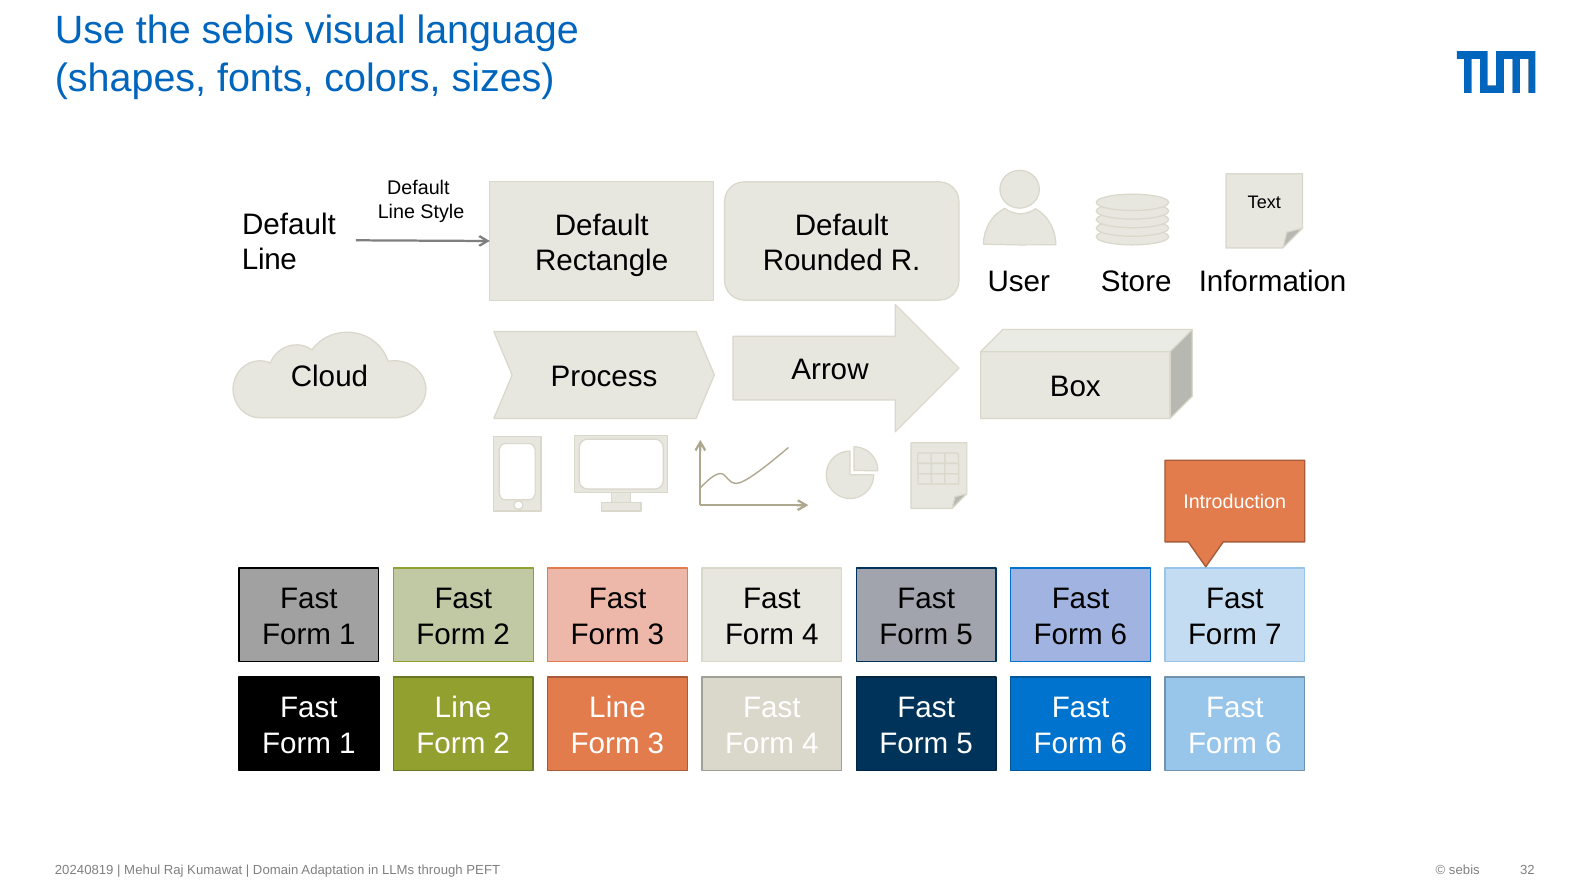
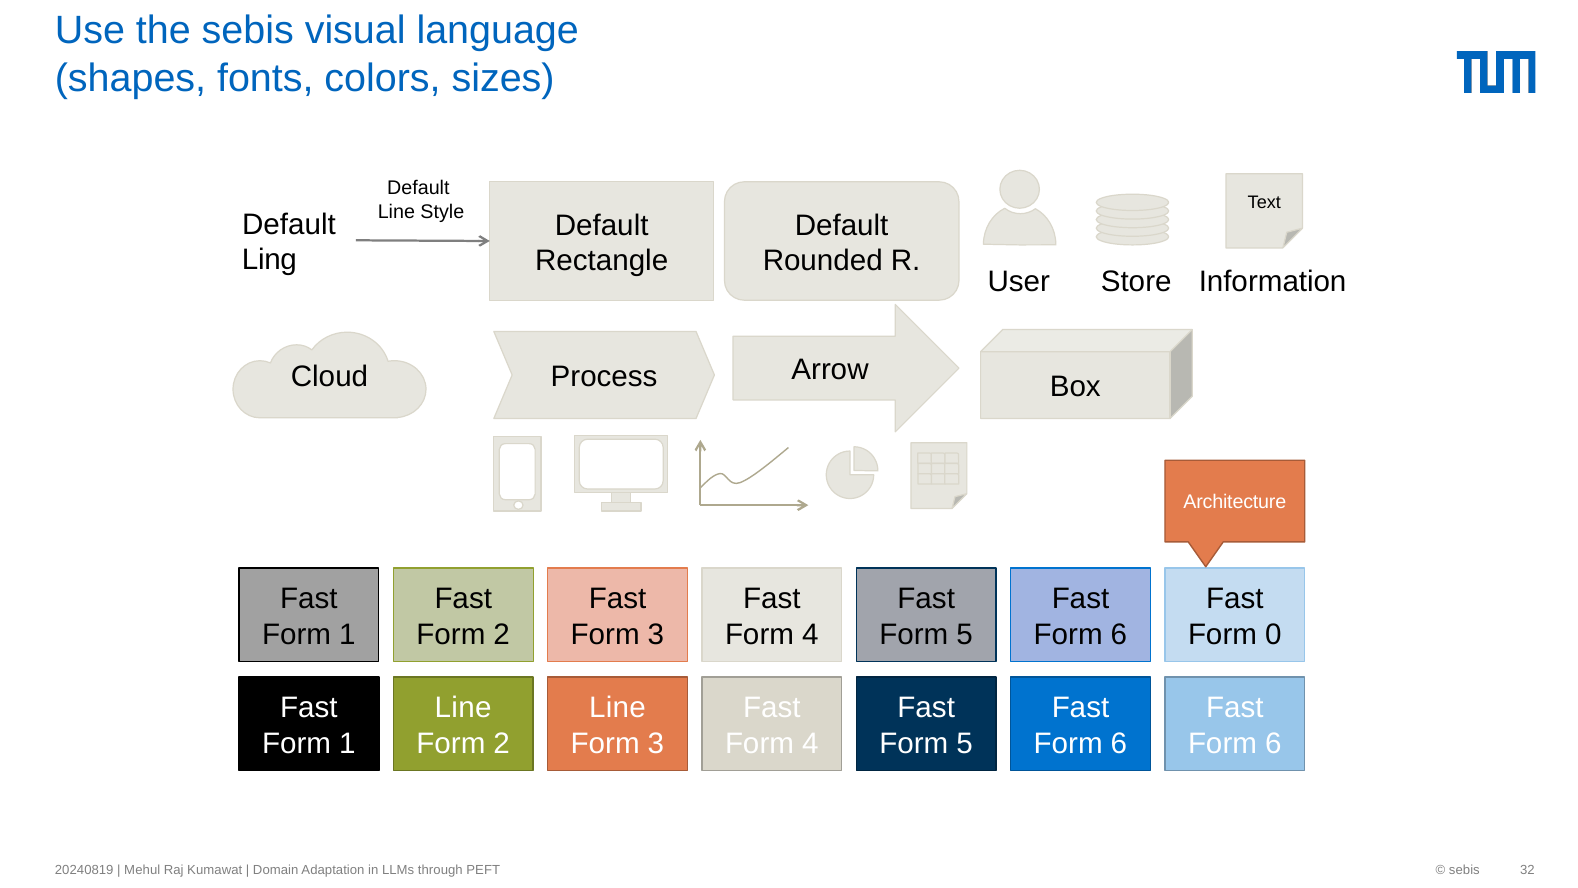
Line: Line -> Ling (269, 260)
Introduction: Introduction -> Architecture (1235, 502)
7: 7 -> 0 (1273, 634)
